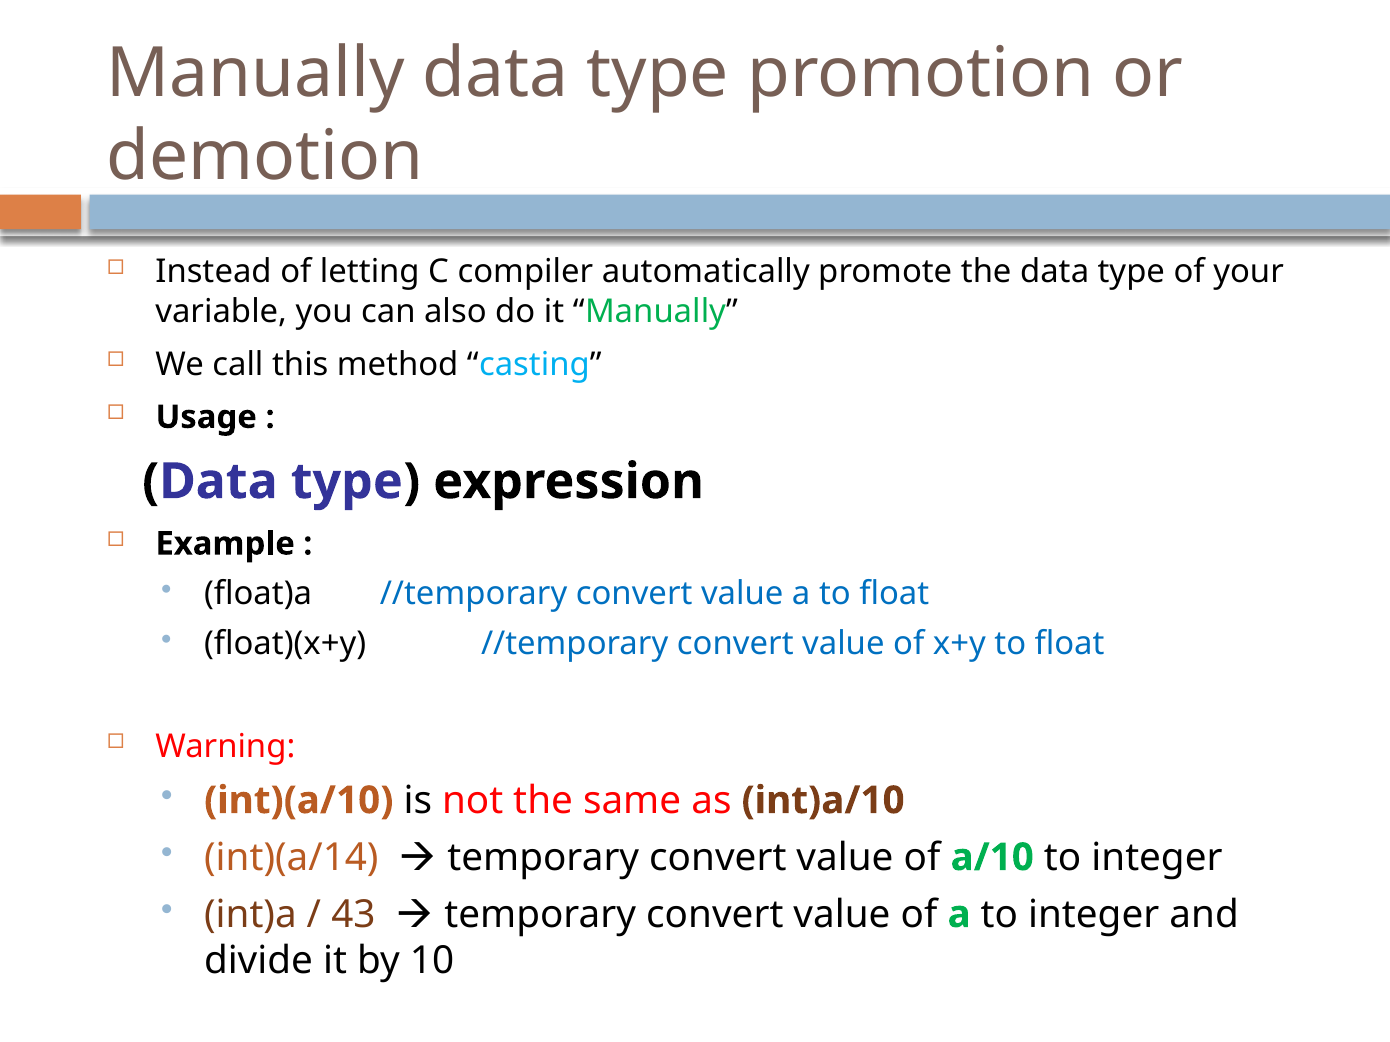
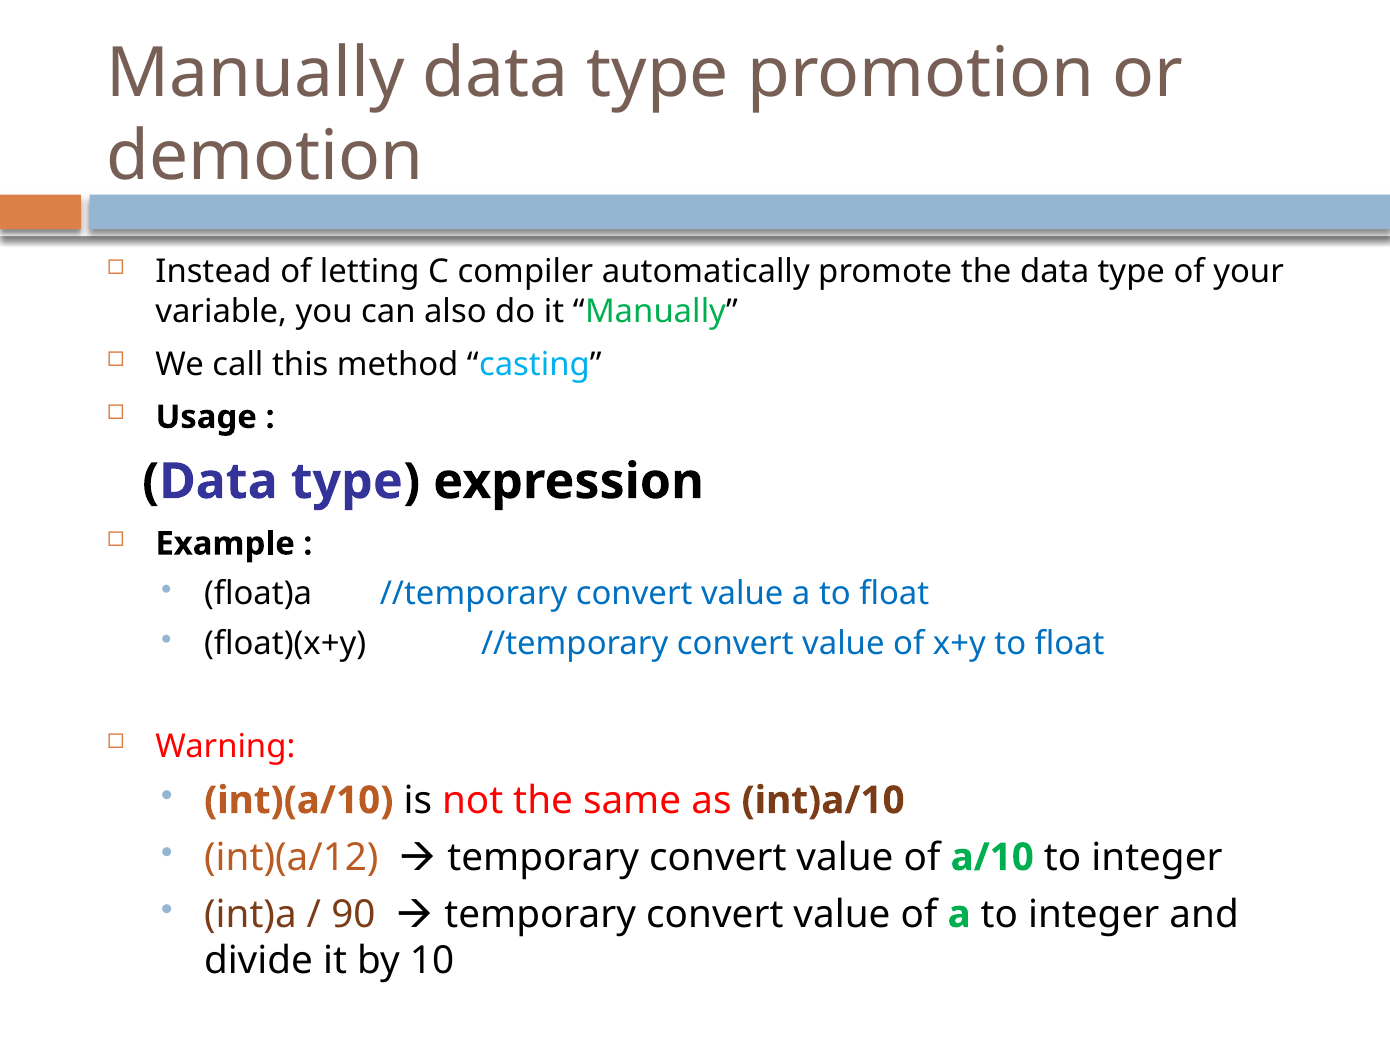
int)(a/14: int)(a/14 -> int)(a/12 (291, 858)
43: 43 -> 90 (353, 915)
